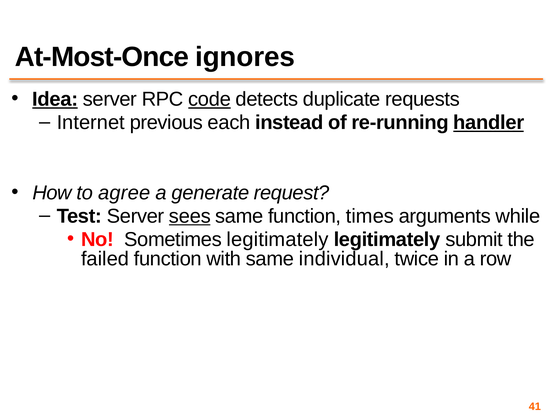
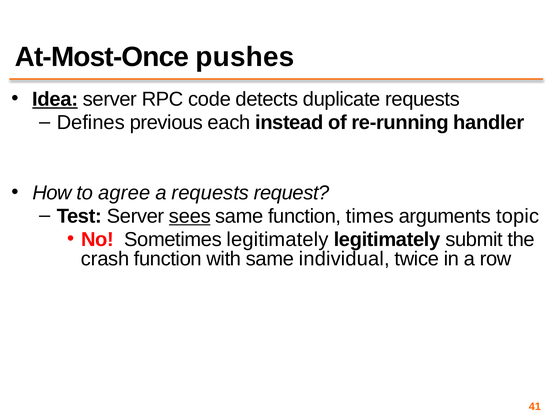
ignores: ignores -> pushes (245, 57)
code underline: present -> none (210, 99)
Internet: Internet -> Defines (91, 123)
handler underline: present -> none (489, 123)
a generate: generate -> requests (210, 193)
while: while -> topic (518, 216)
failed: failed -> crash (105, 259)
